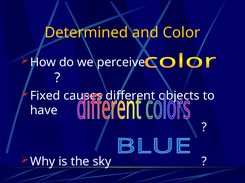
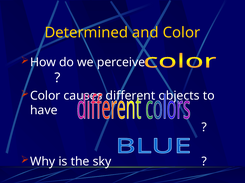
Fixed: Fixed -> Color (45, 96)
